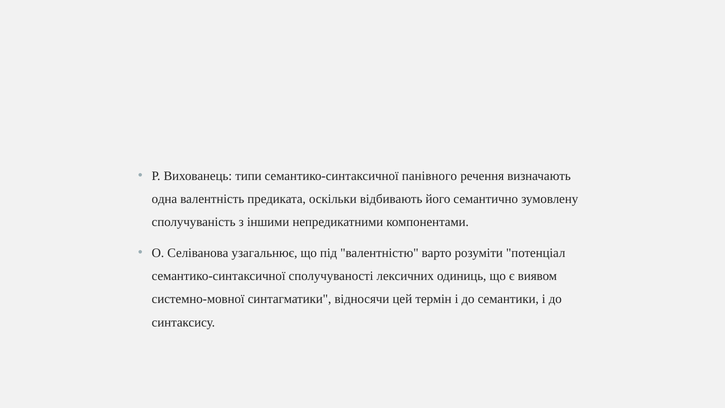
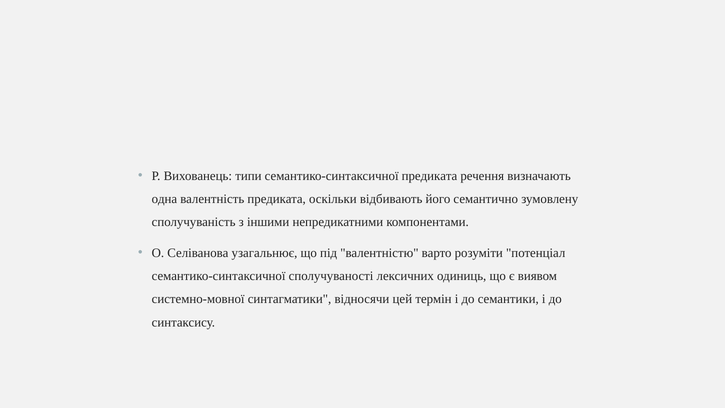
семантико-синтаксичної панівного: панівного -> предиката (429, 176)
